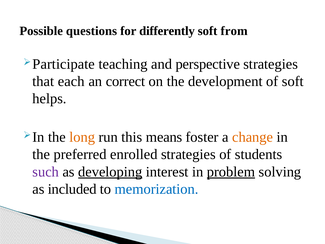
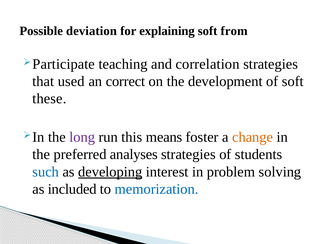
questions: questions -> deviation (91, 31)
differently: differently -> explaining (167, 31)
perspective: perspective -> correlation (208, 64)
each: each -> used (71, 81)
helps: helps -> these (49, 99)
long colour: orange -> purple (82, 137)
enrolled: enrolled -> analyses (134, 154)
such colour: purple -> blue (46, 172)
problem underline: present -> none (231, 172)
